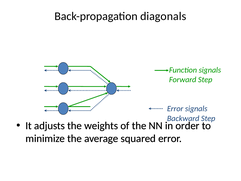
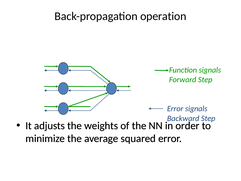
diagonals: diagonals -> operation (163, 16)
